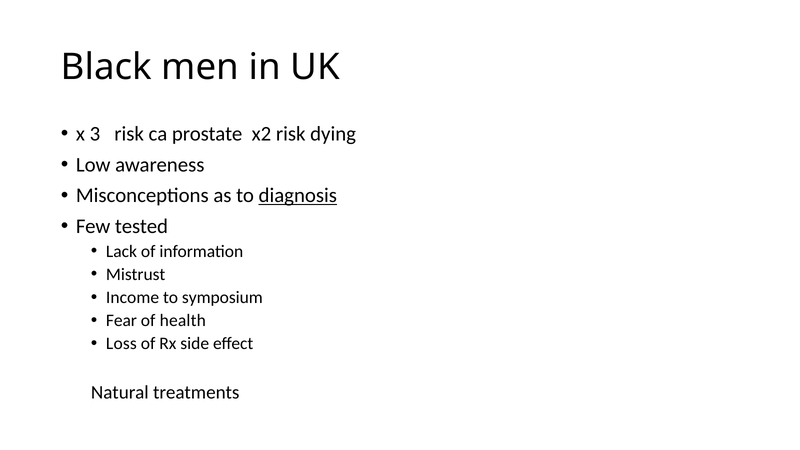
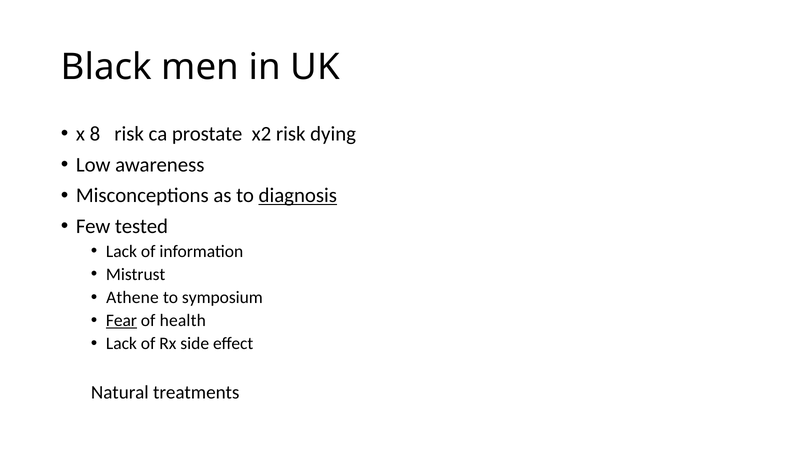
3: 3 -> 8 (95, 134)
Income: Income -> Athene (132, 297)
Fear underline: none -> present (121, 320)
Loss: Loss -> Lack (121, 343)
